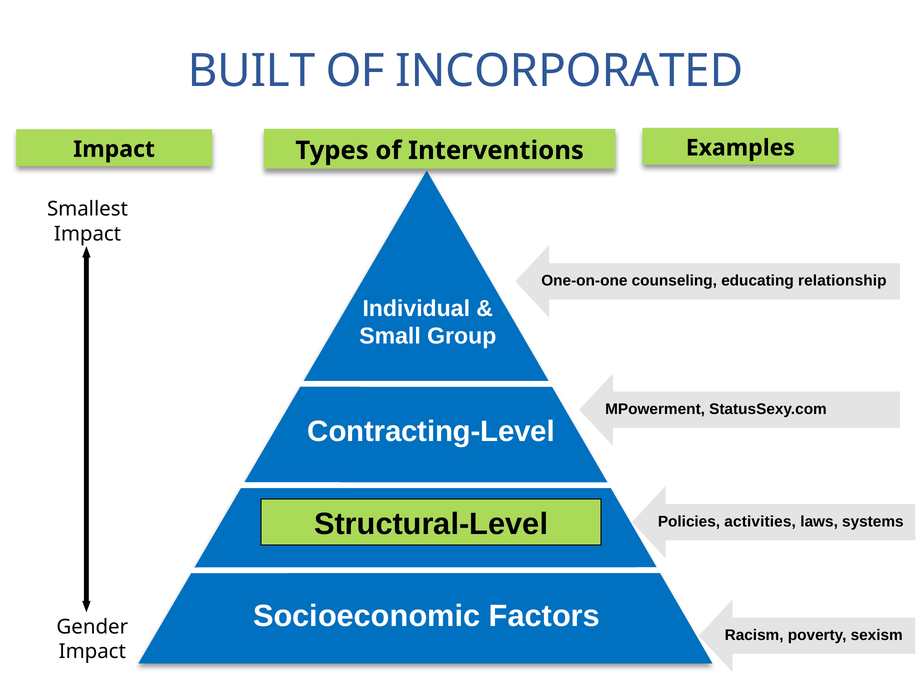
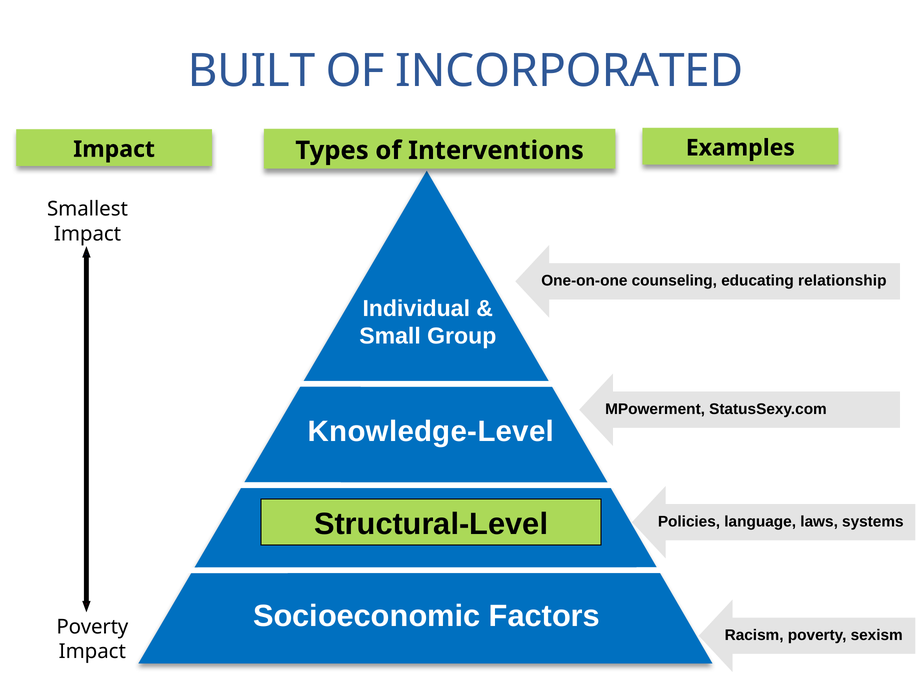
Contracting-Level: Contracting-Level -> Knowledge-Level (431, 432)
activities: activities -> language (760, 522)
Gender: Gender -> Poverty (92, 627)
